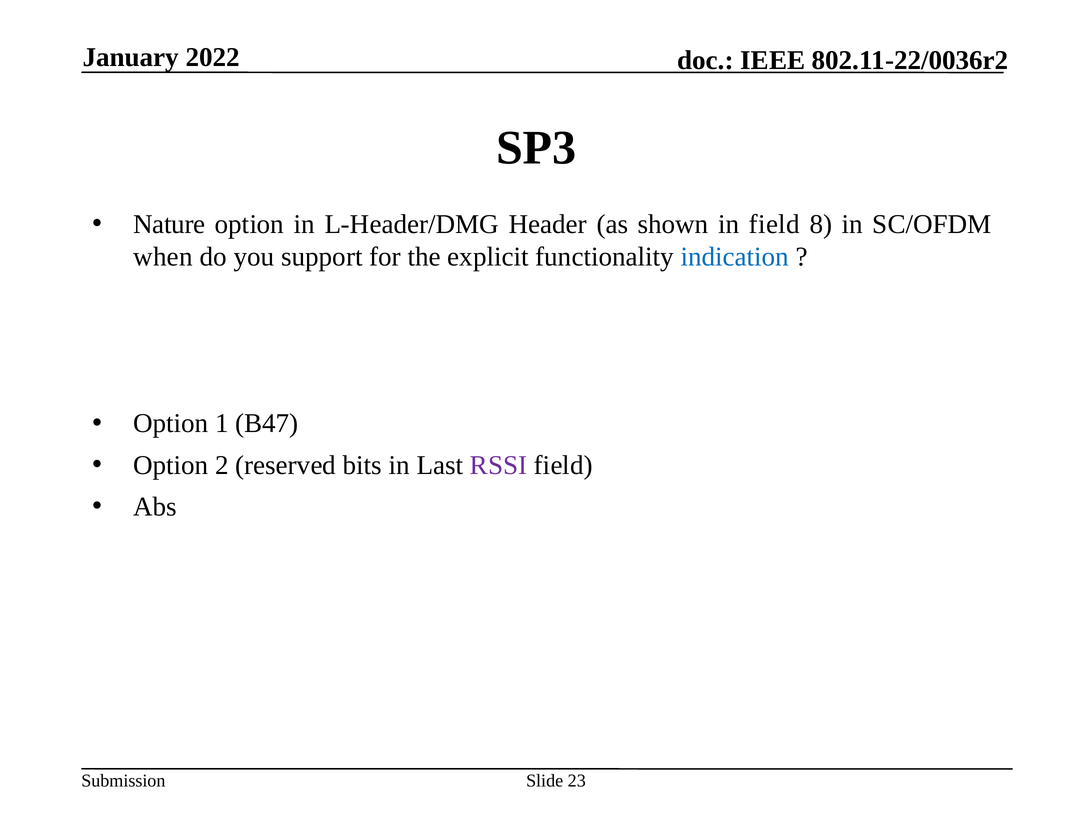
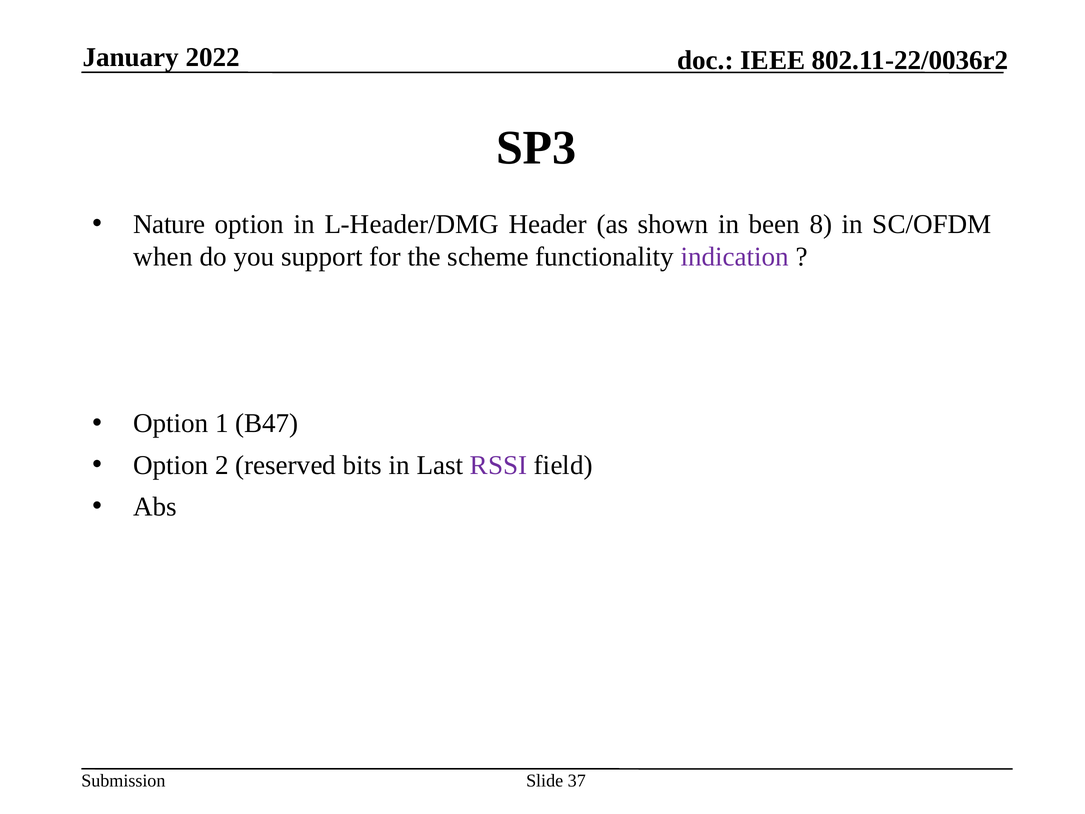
in field: field -> been (774, 224)
explicit: explicit -> scheme (488, 257)
indication colour: blue -> purple (735, 257)
23: 23 -> 37 (577, 780)
